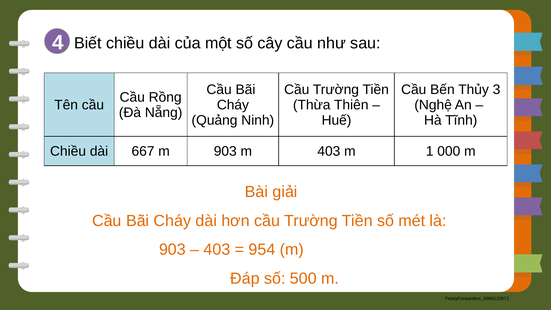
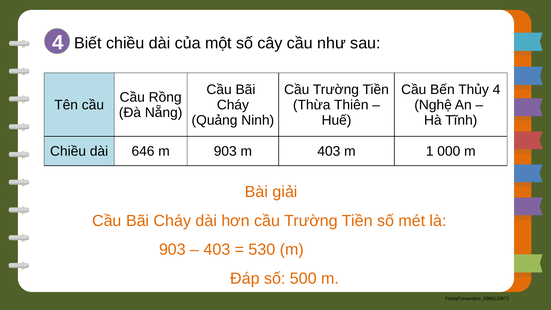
Thủy 3: 3 -> 4 (497, 89)
667: 667 -> 646 (143, 151)
954: 954 -> 530 (262, 250)
